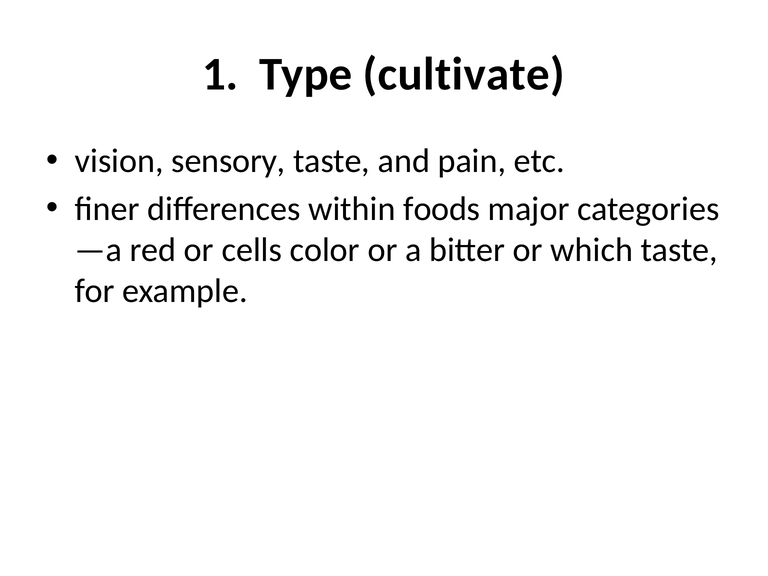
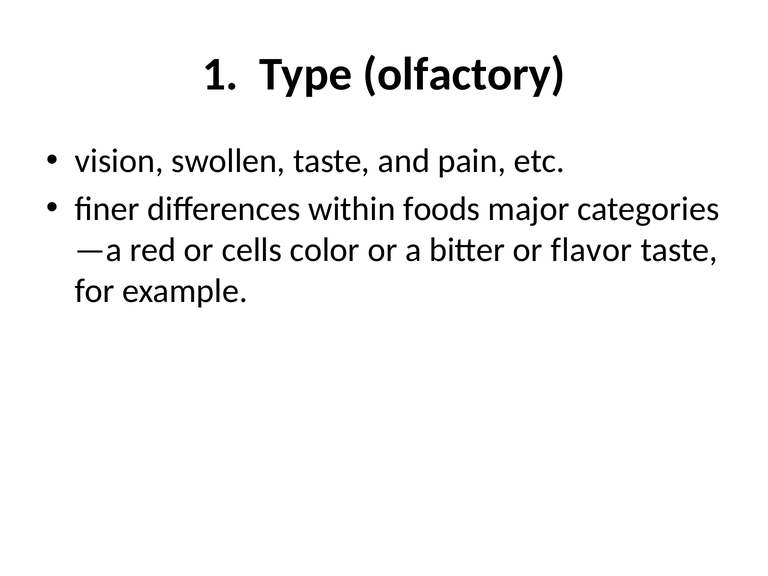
cultivate: cultivate -> olfactory (464, 74)
sensory: sensory -> swollen (228, 161)
which: which -> flavor (592, 250)
